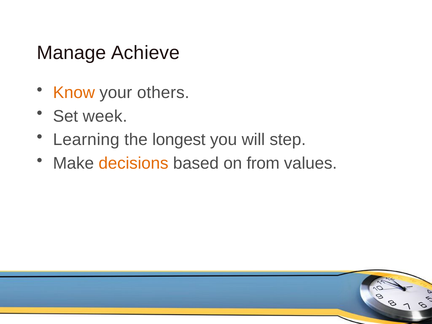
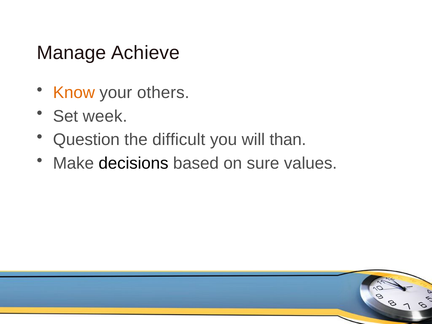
Learning: Learning -> Question (86, 140)
longest: longest -> difficult (179, 140)
step: step -> than (288, 140)
decisions colour: orange -> black (134, 163)
from: from -> sure (263, 163)
